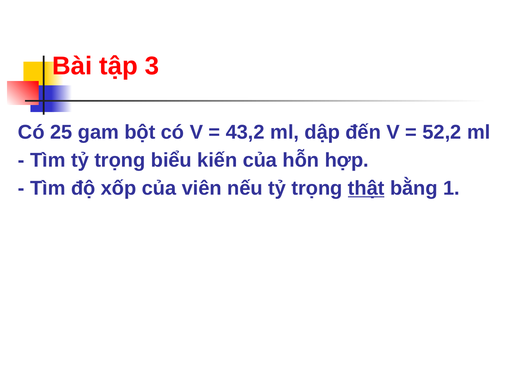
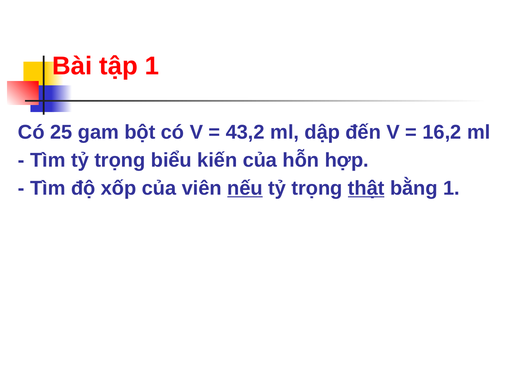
tập 3: 3 -> 1 (152, 66)
52,2: 52,2 -> 16,2 (442, 132)
nếu underline: none -> present (245, 188)
